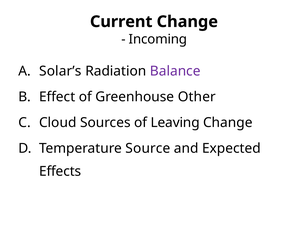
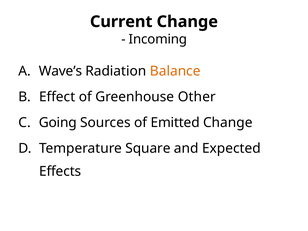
Solar’s: Solar’s -> Wave’s (60, 71)
Balance colour: purple -> orange (175, 71)
Cloud: Cloud -> Going (58, 123)
Leaving: Leaving -> Emitted (175, 123)
Source: Source -> Square (148, 148)
